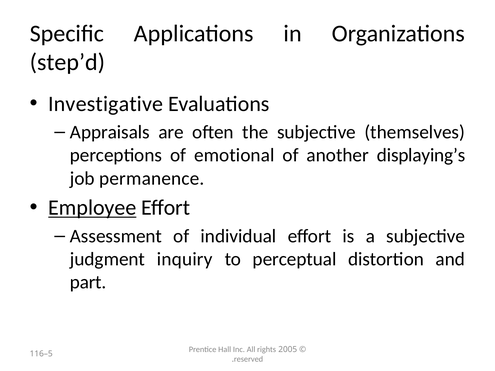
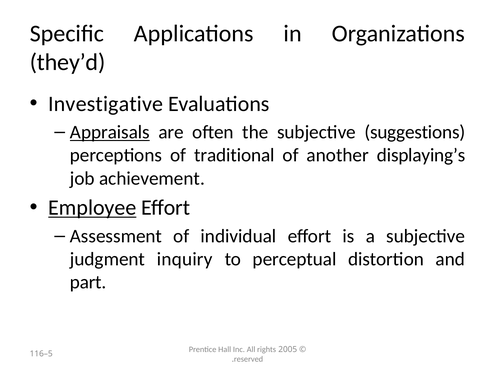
step’d: step’d -> they’d (68, 62)
Appraisals underline: none -> present (110, 132)
themselves: themselves -> suggestions (415, 132)
emotional: emotional -> traditional (234, 155)
permanence: permanence -> achievement (152, 178)
